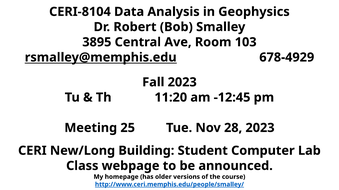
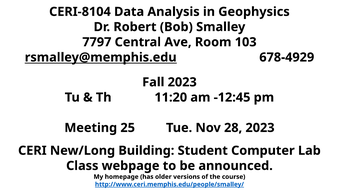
3895: 3895 -> 7797 (97, 42)
